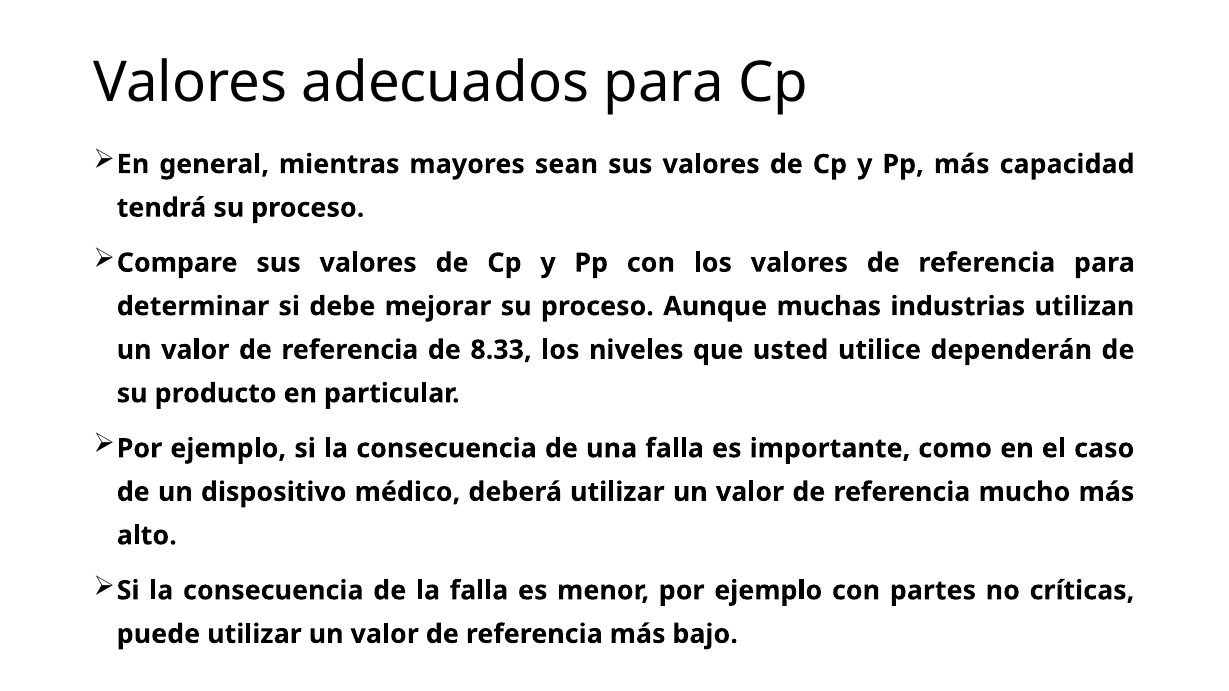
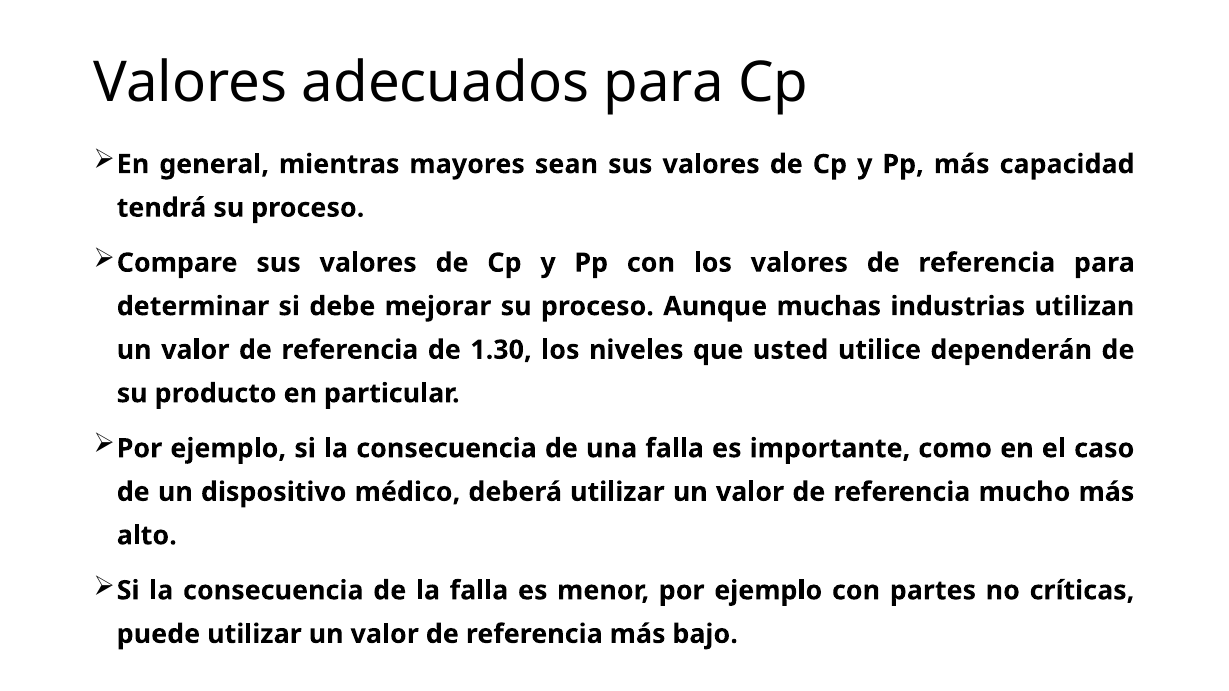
8.33: 8.33 -> 1.30 (501, 350)
